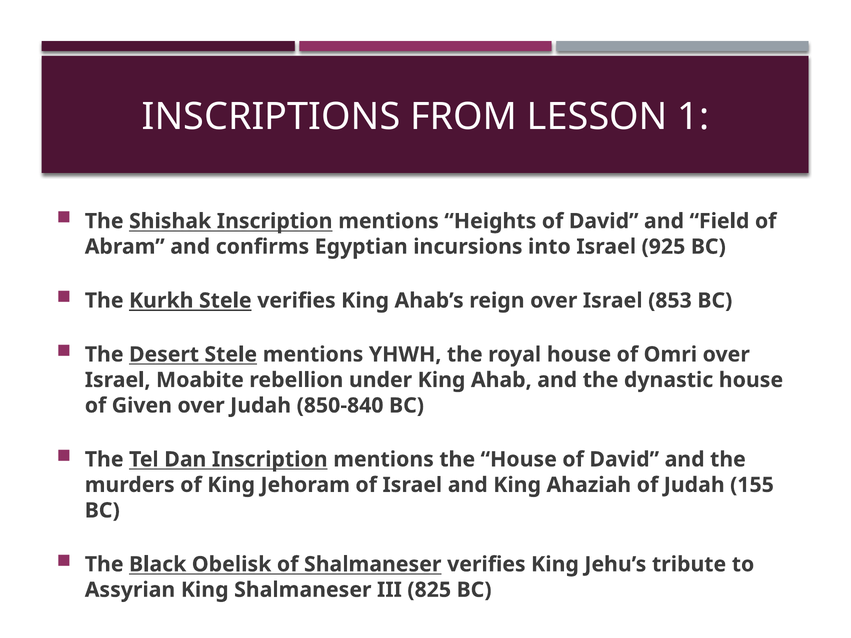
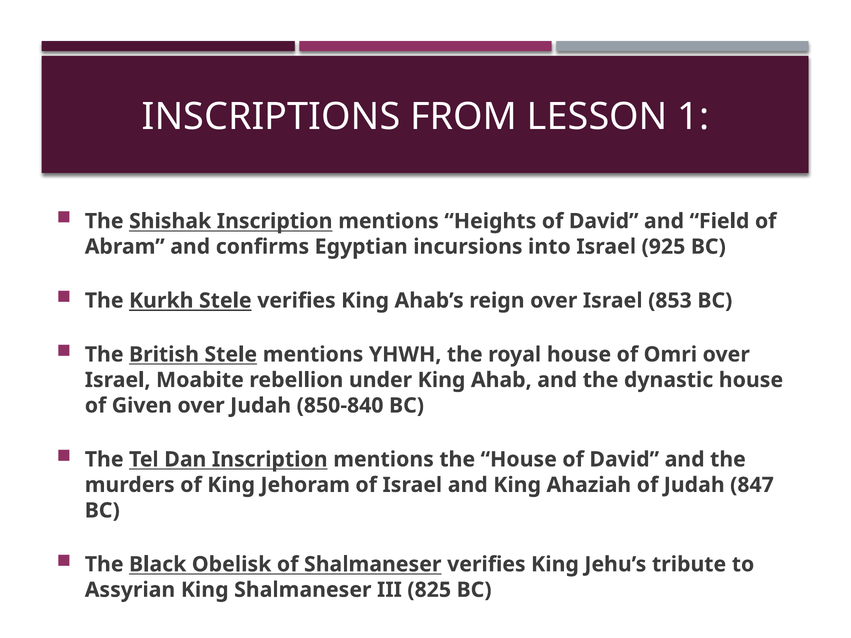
Desert: Desert -> British (164, 355)
155: 155 -> 847 (752, 485)
